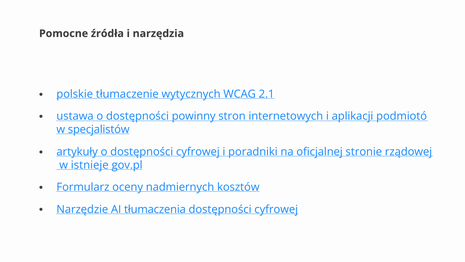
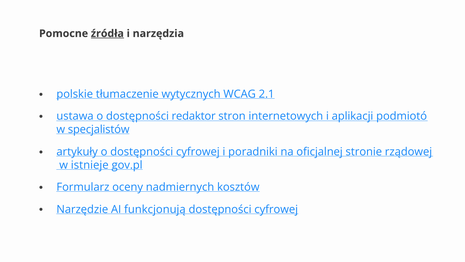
źródła underline: none -> present (107, 33)
powinny: powinny -> redaktor (194, 116)
tłumaczenia: tłumaczenia -> funkcjonują (155, 209)
